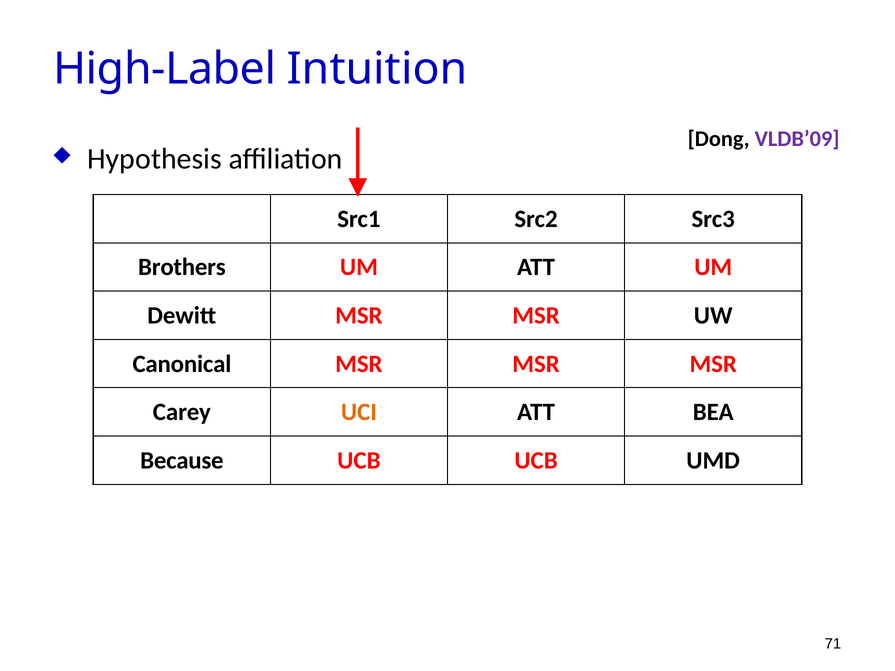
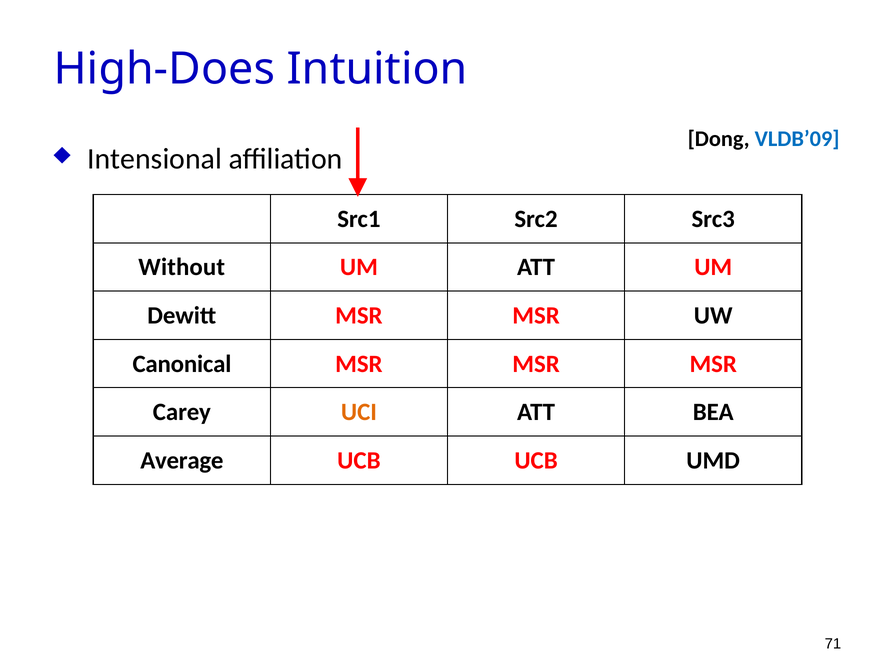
High-Label: High-Label -> High-Does (164, 69)
VLDB’09 colour: purple -> blue (797, 139)
Hypothesis: Hypothesis -> Intensional (155, 159)
Brothers: Brothers -> Without (182, 267)
Because: Because -> Average (182, 461)
